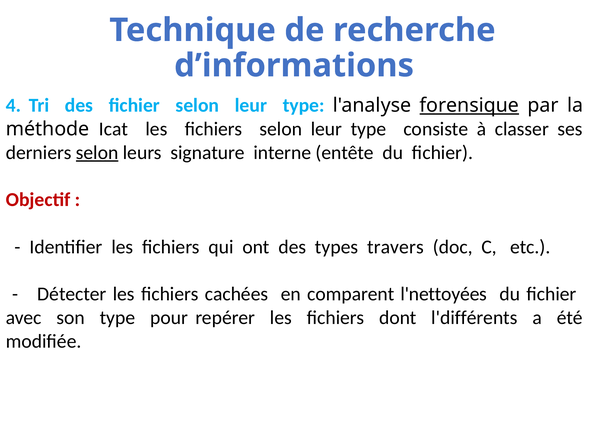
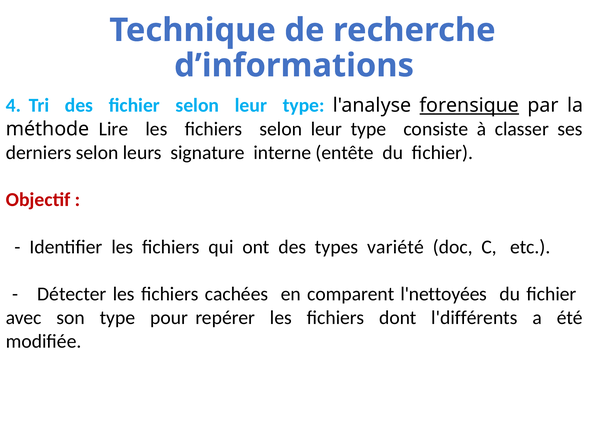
Icat: Icat -> Lire (113, 129)
selon underline: present -> none (97, 153)
travers: travers -> variété (395, 247)
